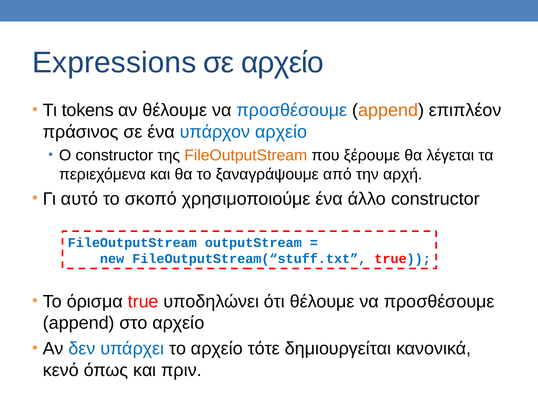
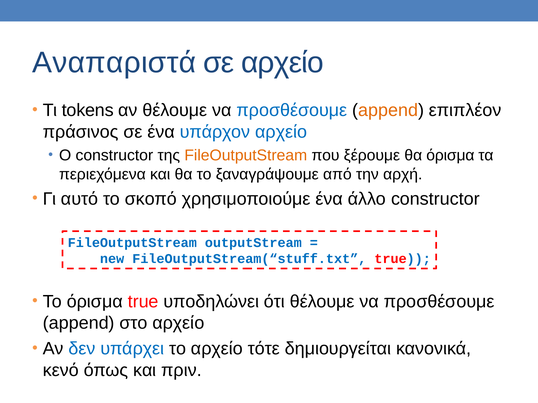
Expressions: Expressions -> Αναπαριστά (114, 63)
θα λέγεται: λέγεται -> όρισμα (450, 156)
